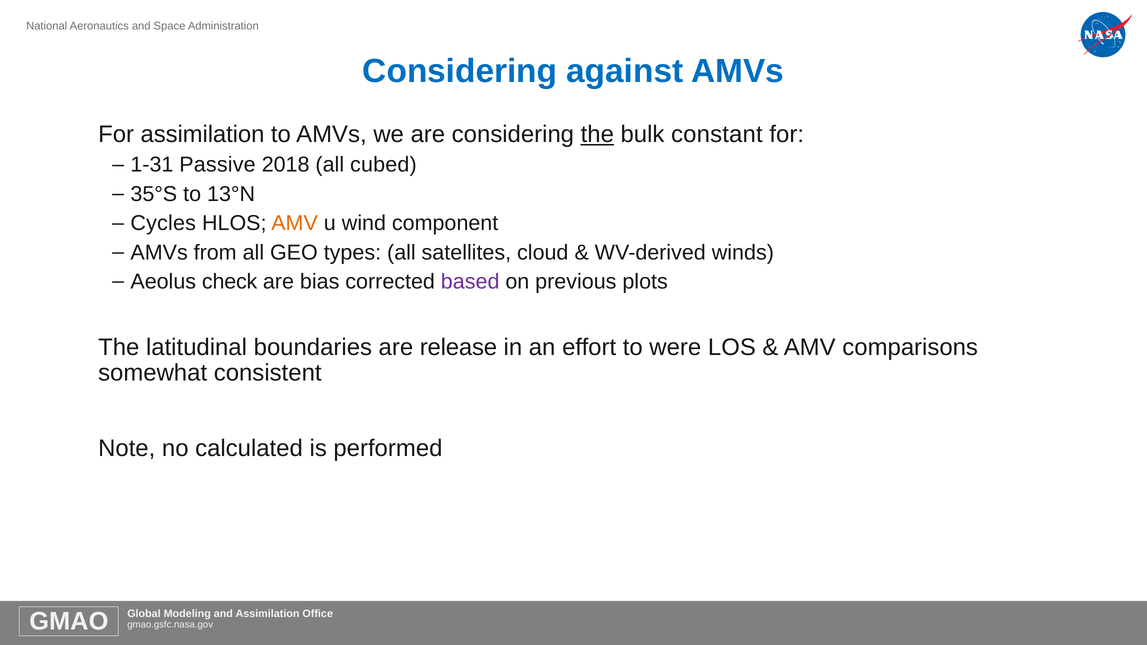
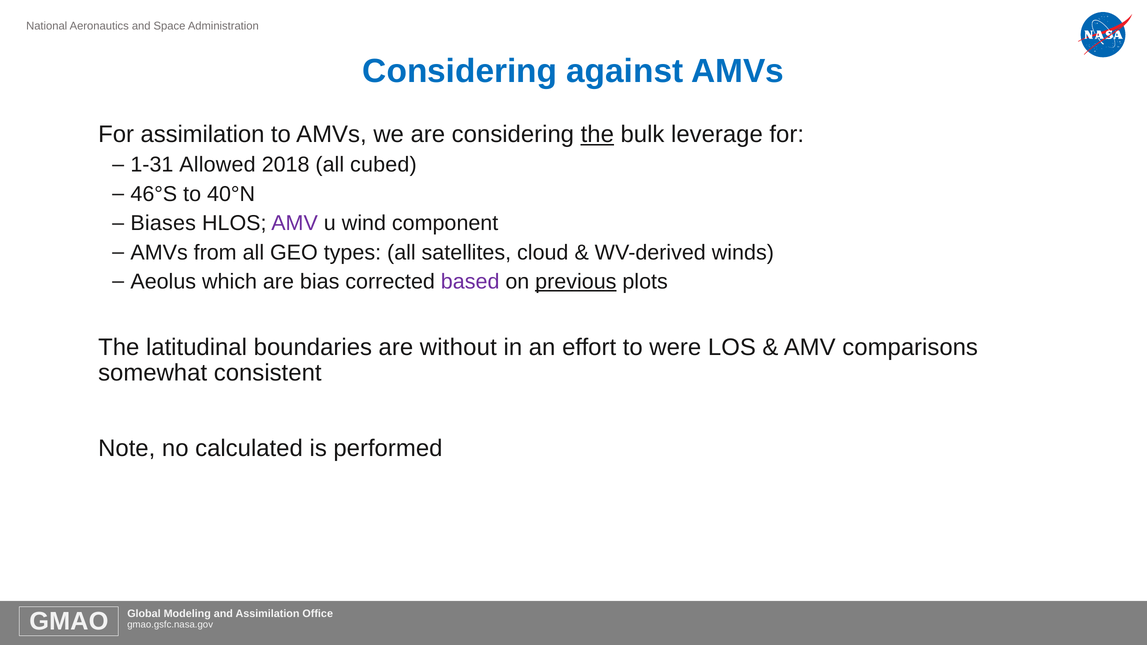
constant: constant -> leverage (717, 134)
Passive: Passive -> Allowed (217, 165)
35°S: 35°S -> 46°S (154, 194)
13°N: 13°N -> 40°N (231, 194)
Cycles: Cycles -> Biases (163, 223)
AMV colour: orange -> purple (295, 223)
check: check -> which (230, 282)
previous underline: none -> present (576, 282)
release: release -> without (458, 347)
